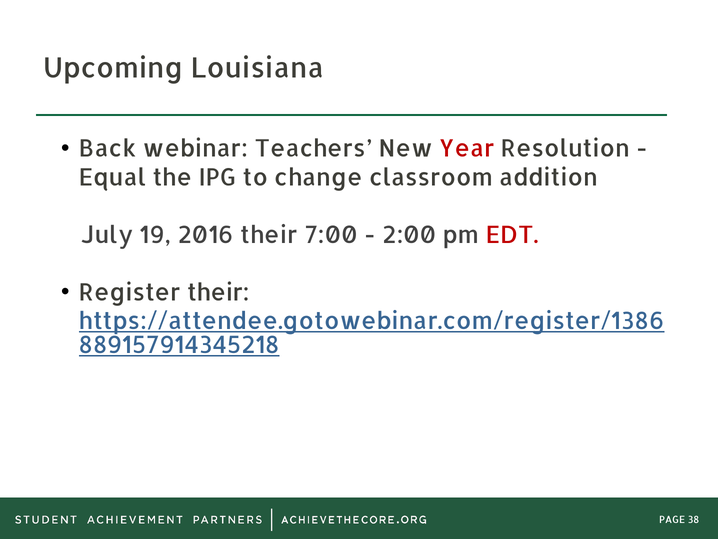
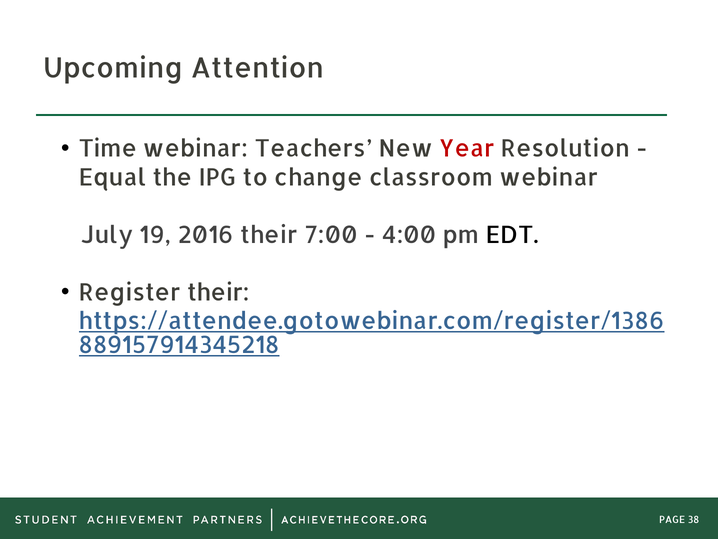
Louisiana: Louisiana -> Attention (257, 68)
Back: Back -> Time (108, 149)
classroom addition: addition -> webinar (549, 178)
2:00: 2:00 -> 4:00 (409, 235)
EDT colour: red -> black (512, 235)
